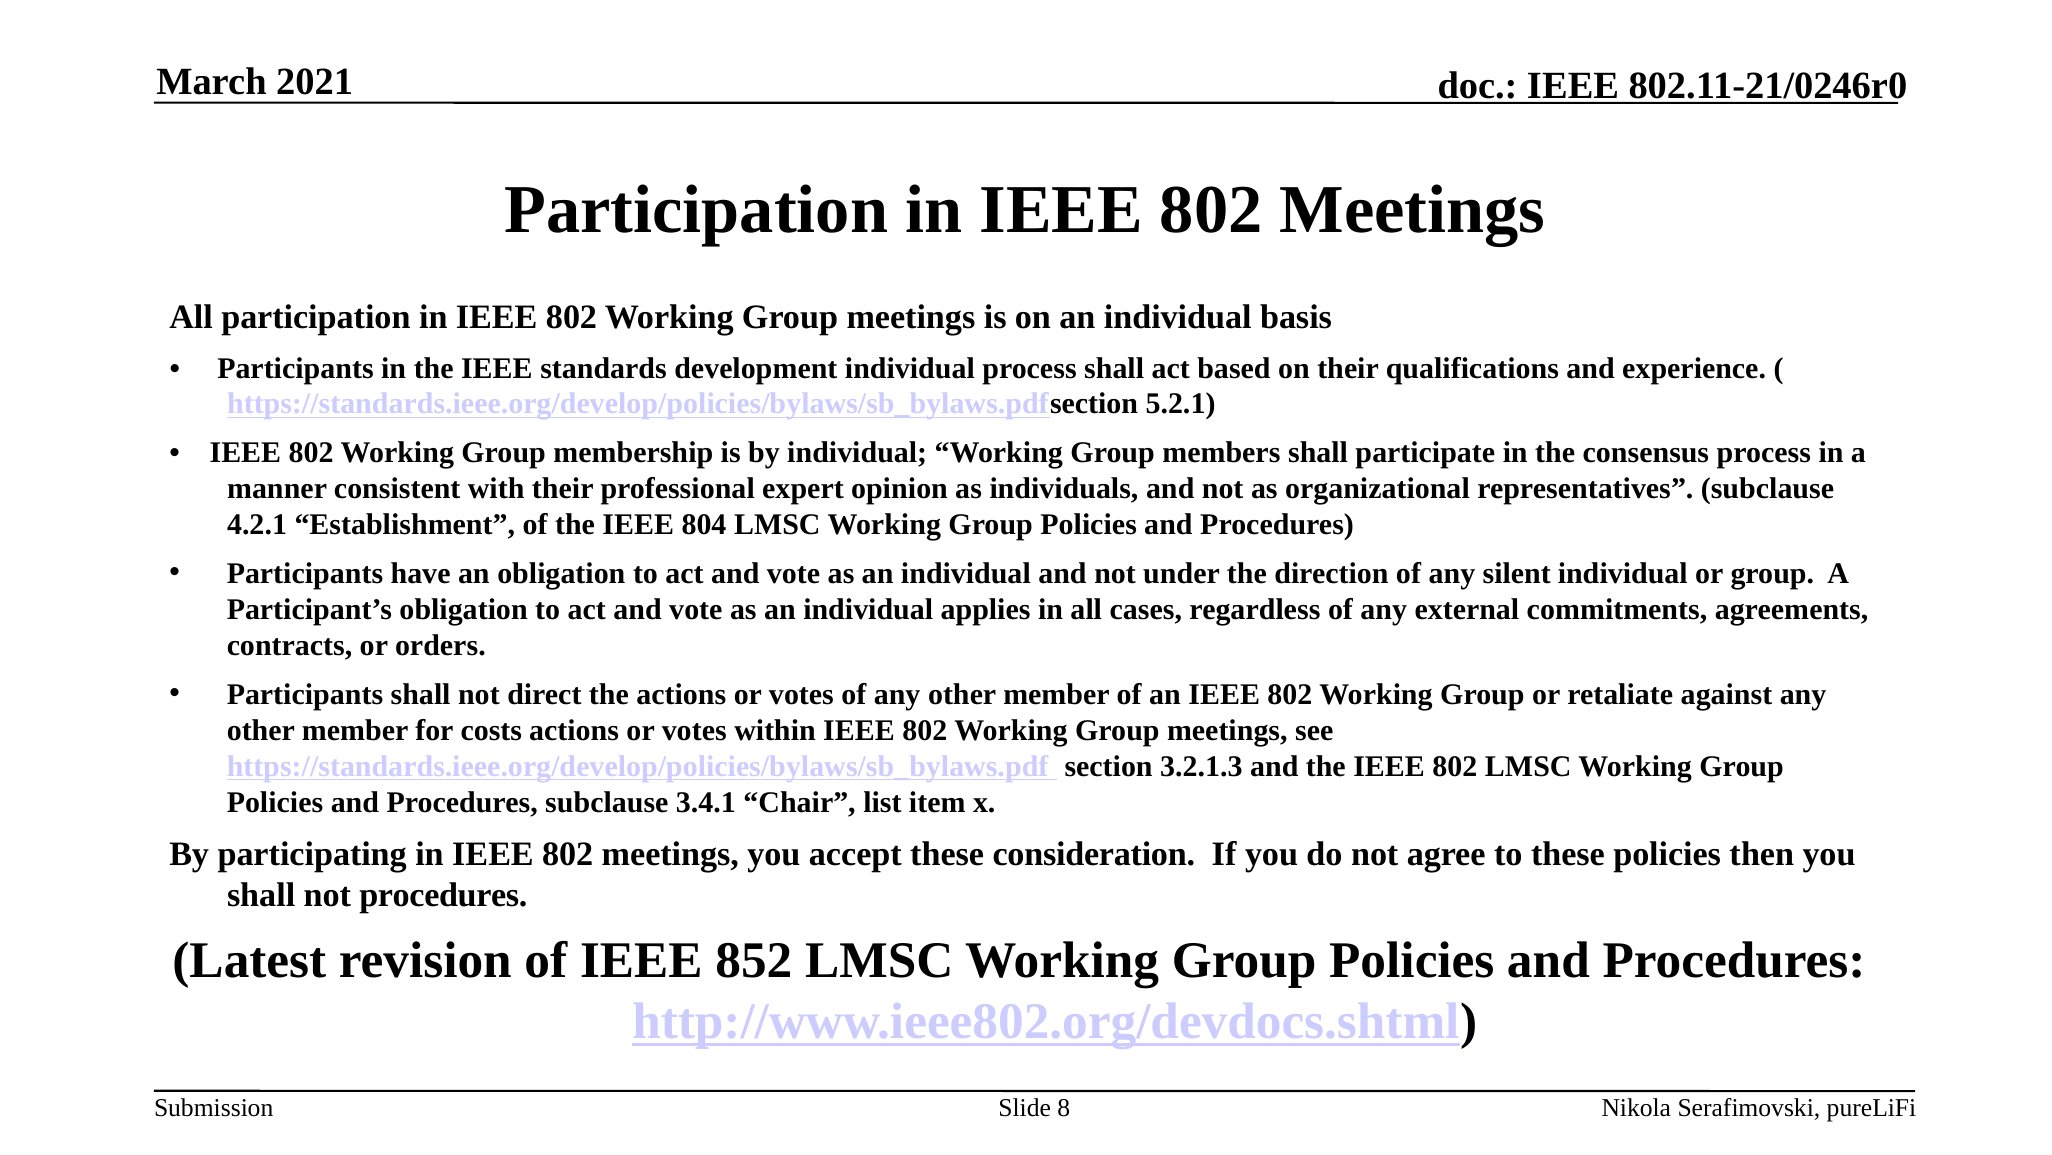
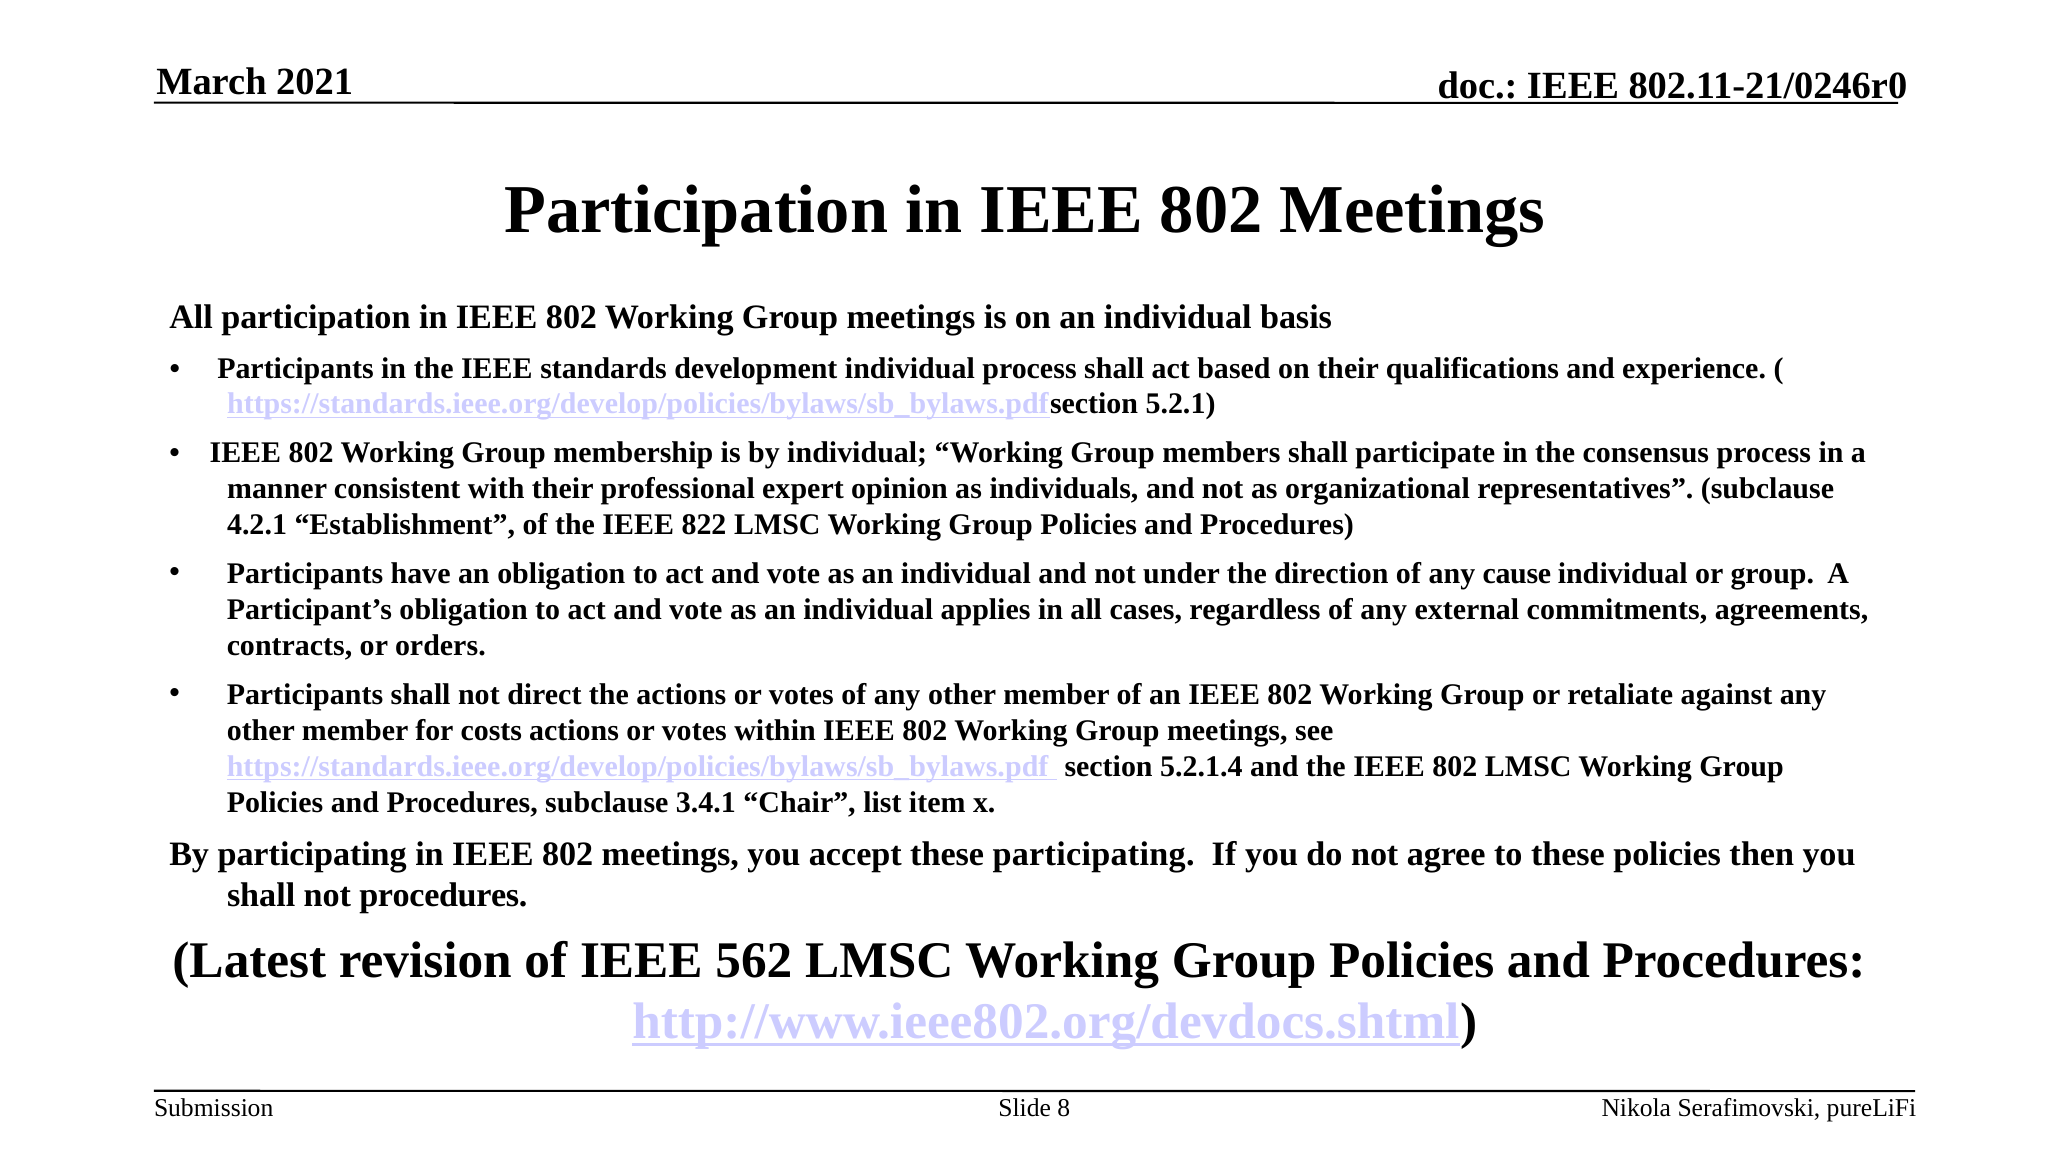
804: 804 -> 822 (704, 524)
silent: silent -> cause (1517, 573)
3.2.1.3: 3.2.1.3 -> 5.2.1.4 (1201, 766)
these consideration: consideration -> participating (1094, 853)
852: 852 -> 562 (754, 960)
